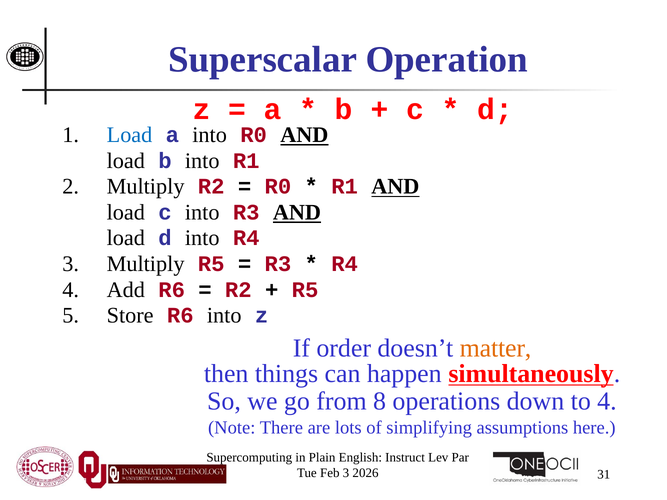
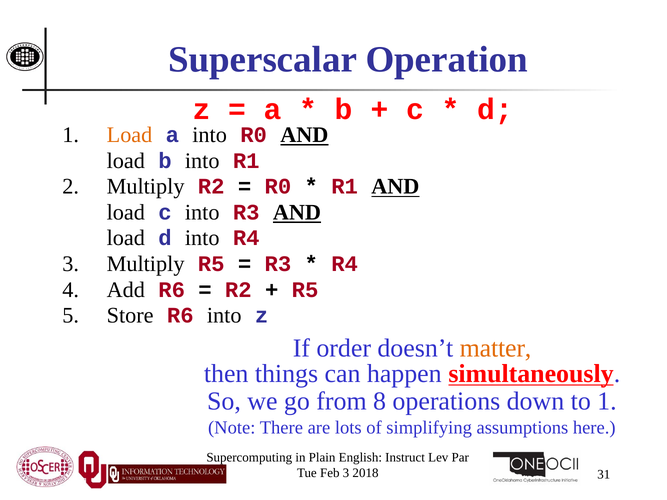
Load colour: blue -> orange (130, 135)
to 4: 4 -> 1 (607, 401)
2026: 2026 -> 2018 (366, 473)
